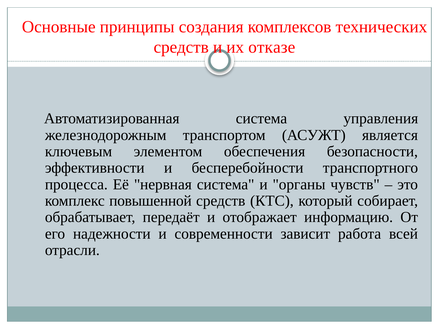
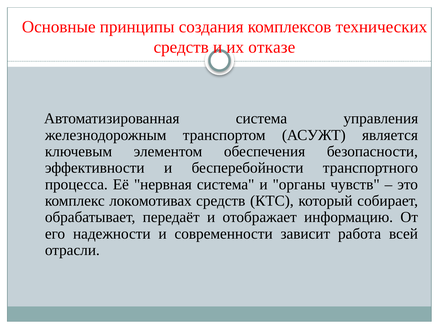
повышенной: повышенной -> локомотивах (150, 201)
